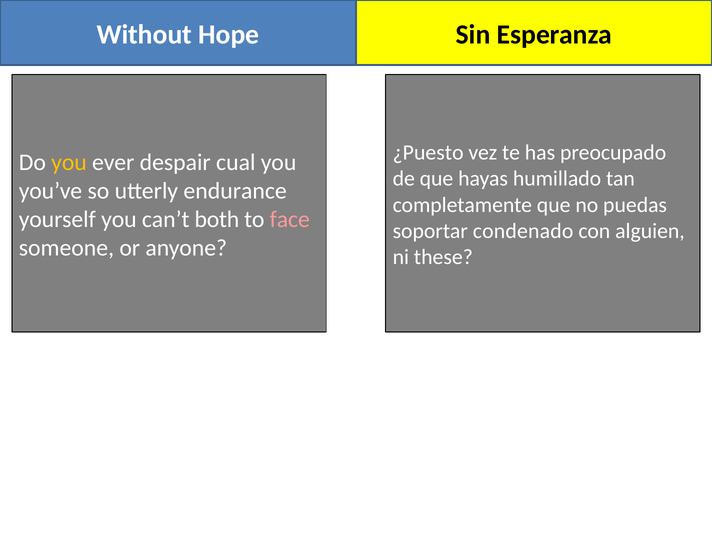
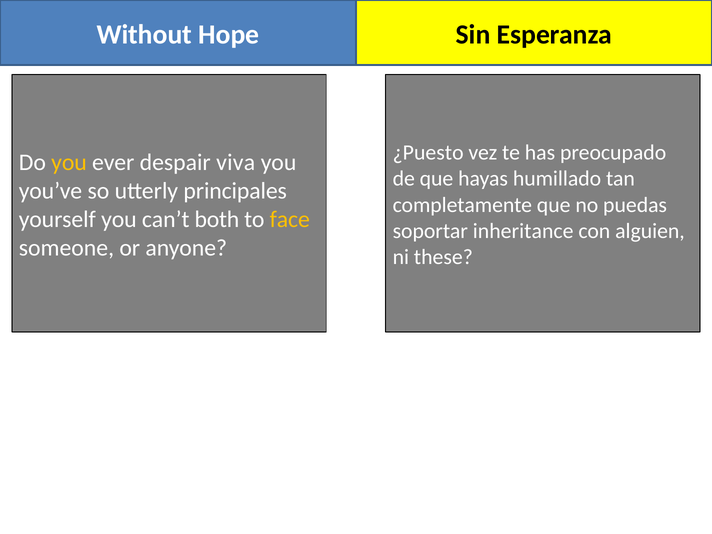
cual: cual -> viva (236, 162)
endurance: endurance -> principales (235, 191)
face colour: pink -> yellow (290, 219)
condenado: condenado -> inheritance (523, 231)
